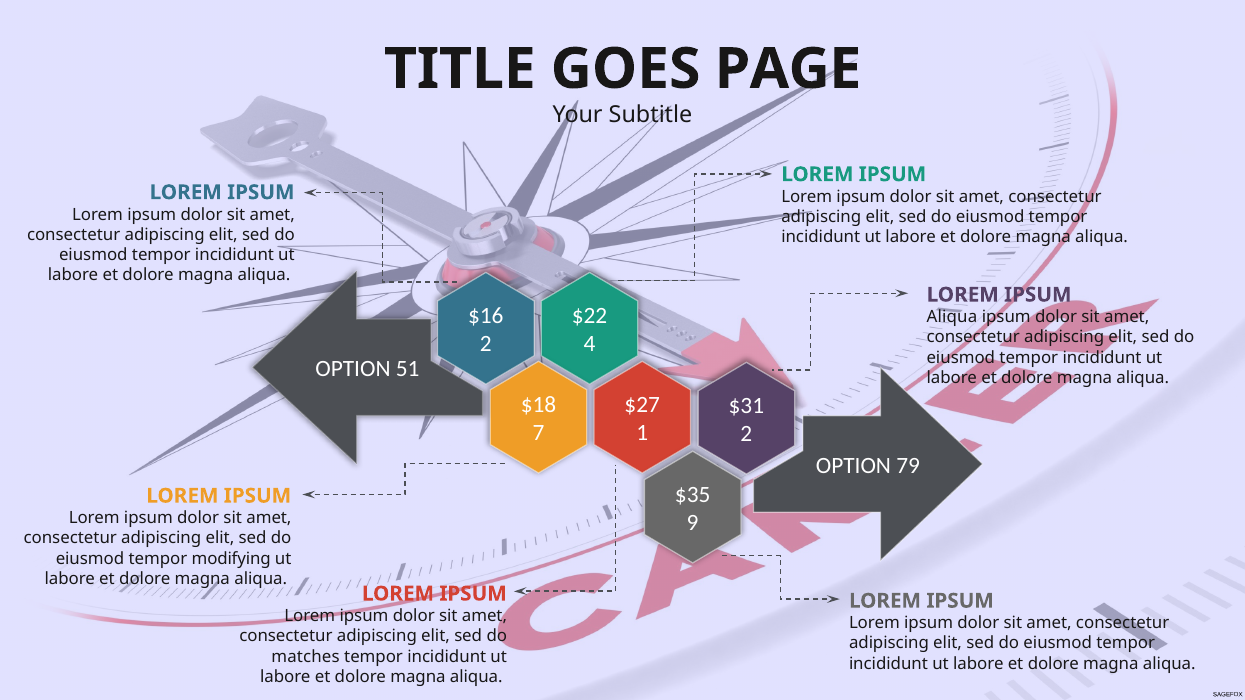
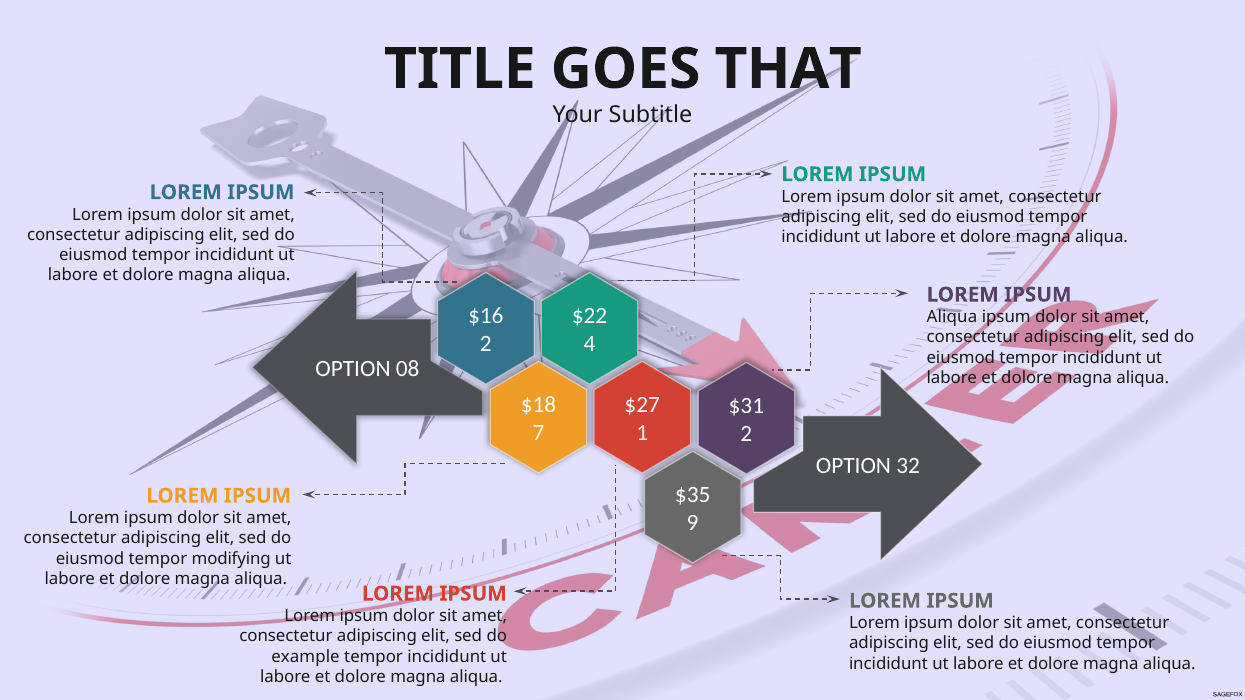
PAGE: PAGE -> THAT (788, 69)
51: 51 -> 08 (408, 369)
79: 79 -> 32 (908, 466)
matches: matches -> example (306, 657)
